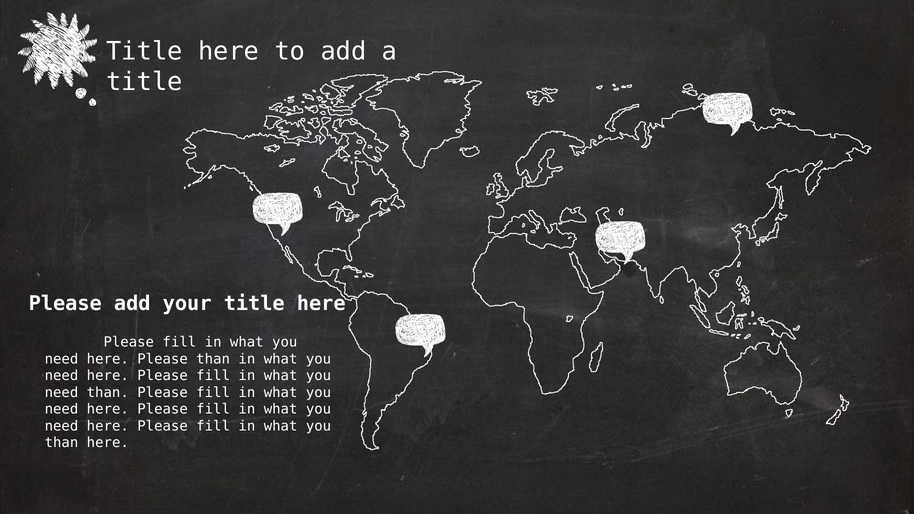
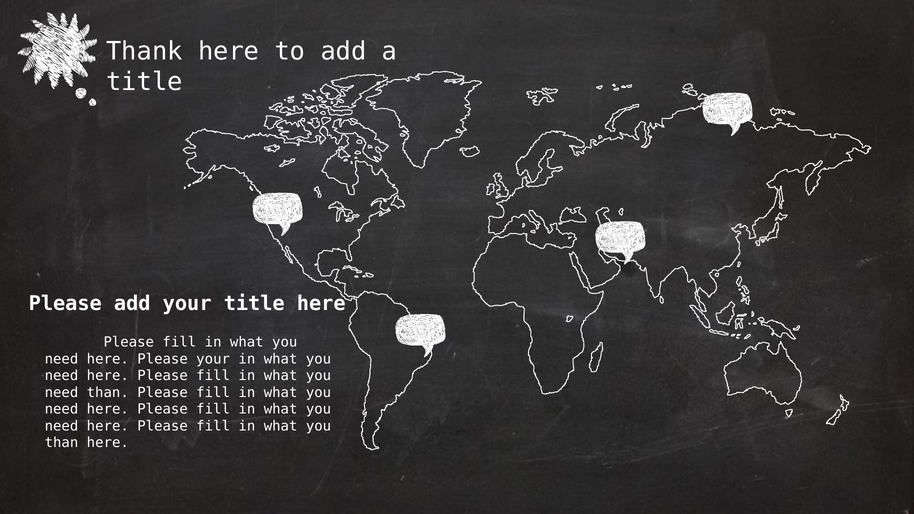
Title: Title -> Thank (144, 51)
Please than: than -> your (213, 359)
